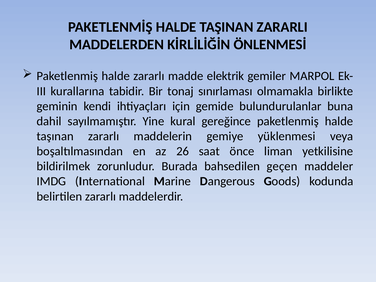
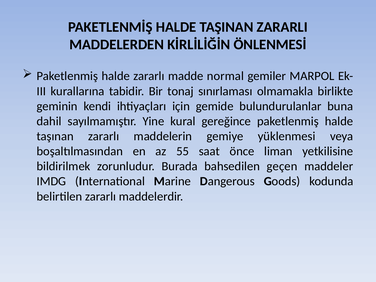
elektrik: elektrik -> normal (225, 76)
26: 26 -> 55 (183, 151)
